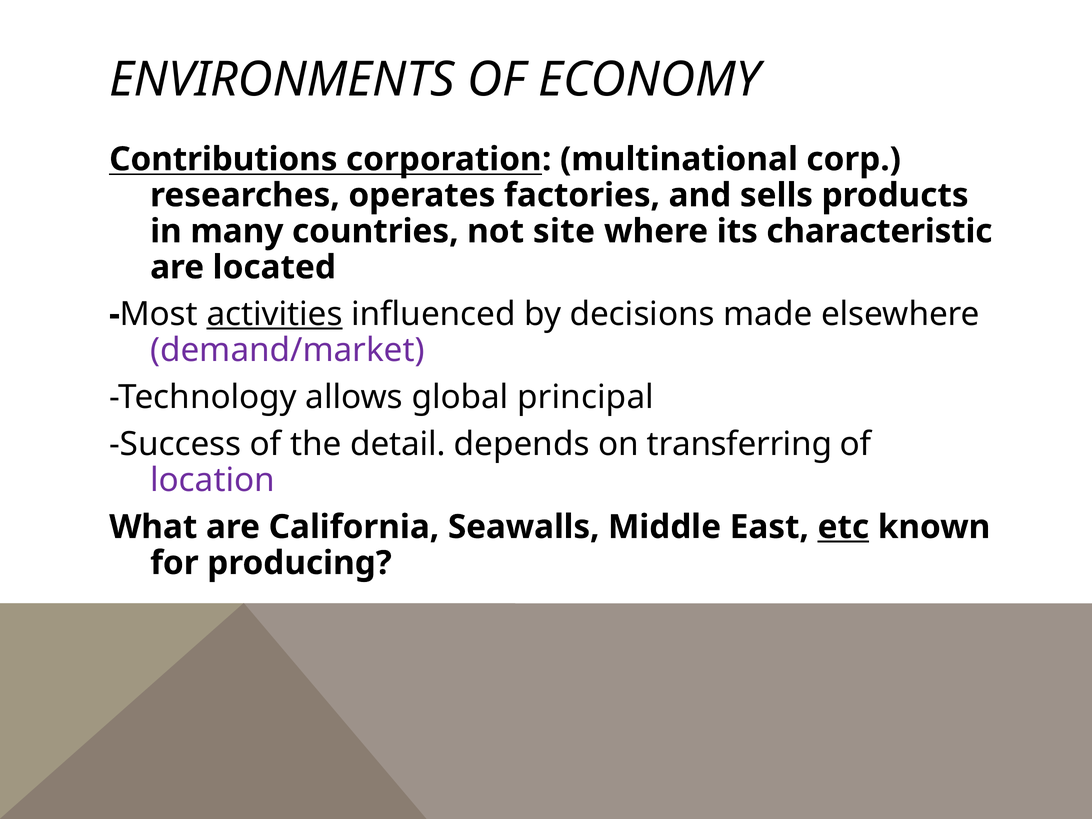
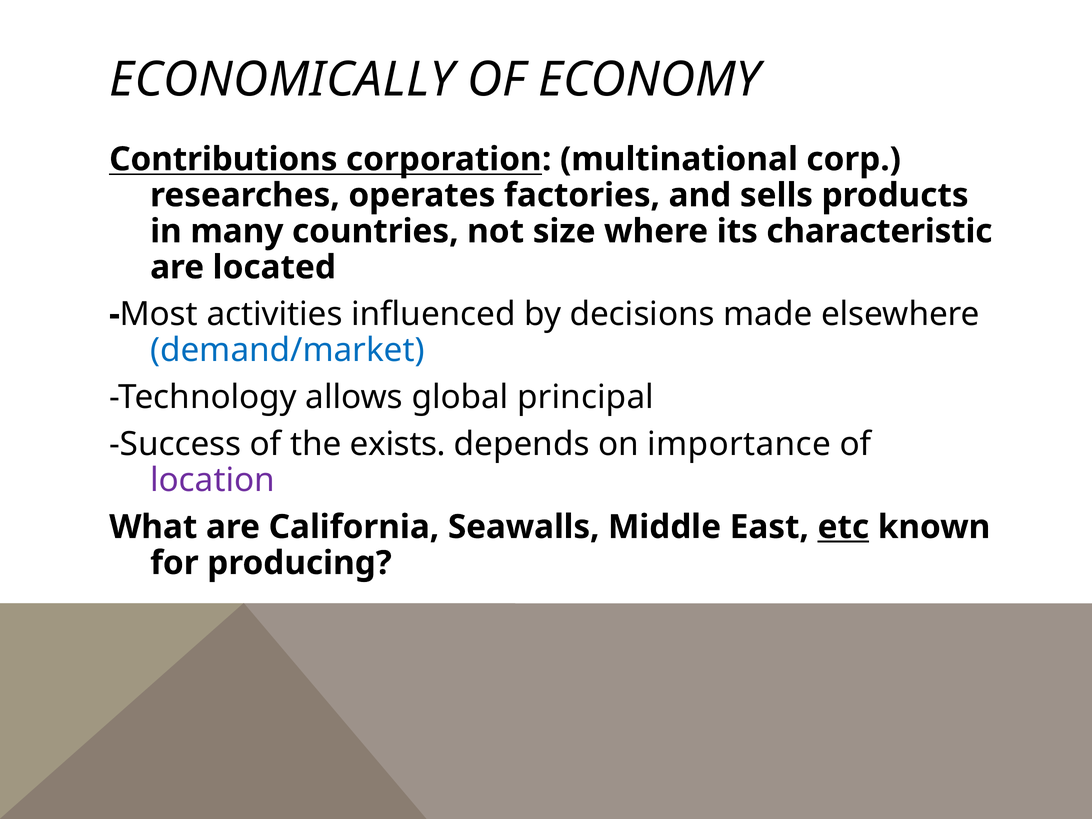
ENVIRONMENTS: ENVIRONMENTS -> ECONOMICALLY (282, 80)
site: site -> size (564, 231)
activities underline: present -> none (275, 314)
demand/market colour: purple -> blue (287, 350)
detail: detail -> exists (398, 444)
transferring: transferring -> importance (739, 444)
